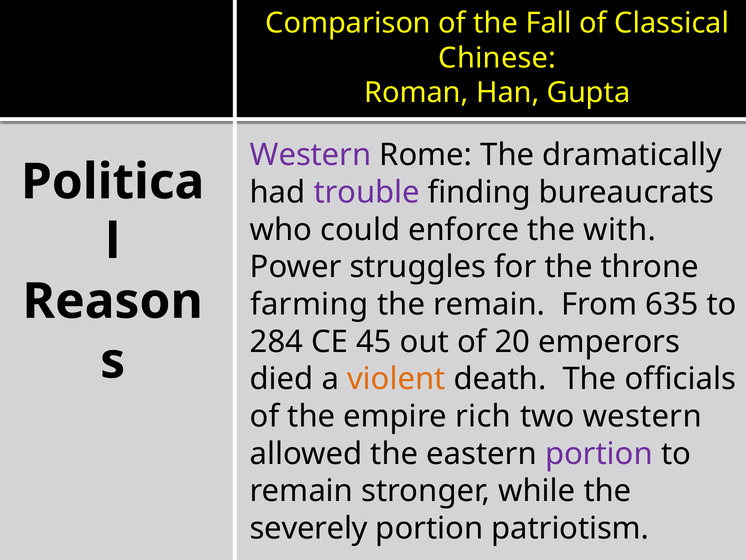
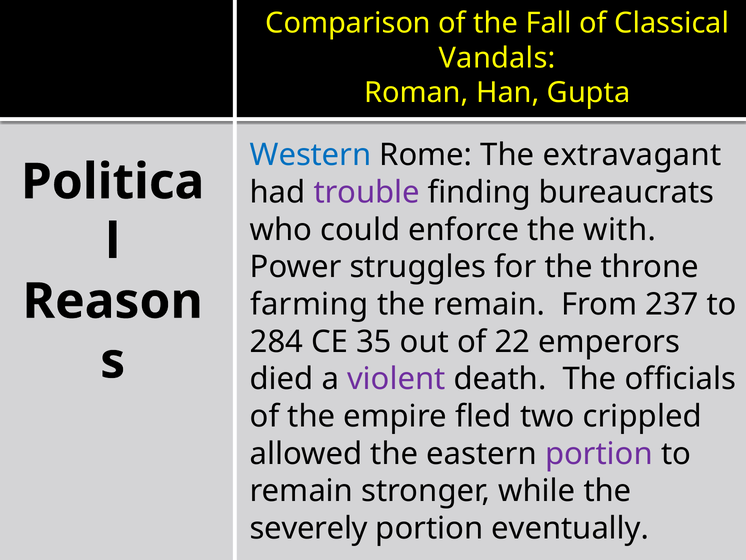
Chinese: Chinese -> Vandals (497, 58)
Western colour: purple -> blue (311, 155)
dramatically: dramatically -> extravagant (632, 155)
635: 635 -> 237 (672, 304)
45: 45 -> 35 (374, 342)
20: 20 -> 22 (512, 342)
violent colour: orange -> purple (396, 379)
rich: rich -> fled (483, 416)
two western: western -> crippled (642, 416)
patriotism: patriotism -> eventually (570, 528)
